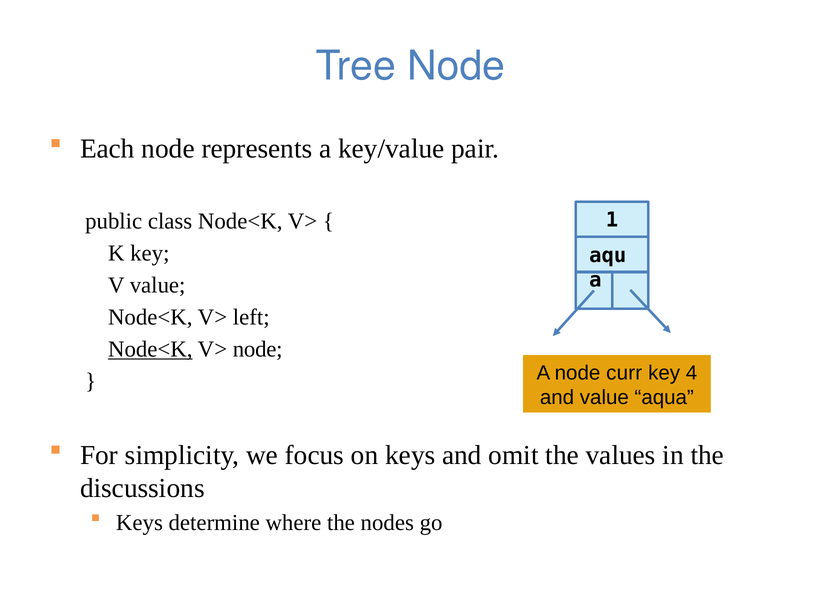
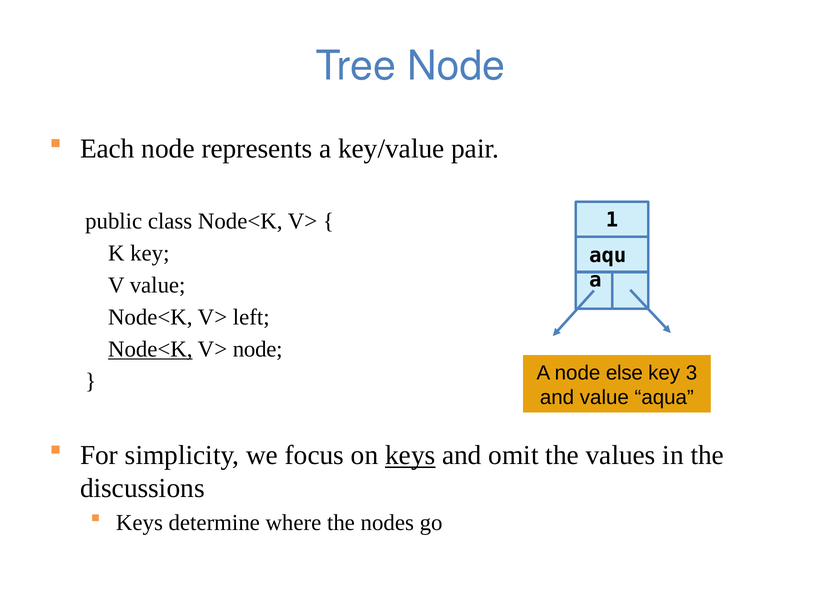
curr: curr -> else (624, 373)
4: 4 -> 3 (692, 373)
keys underline: none -> present (410, 455)
